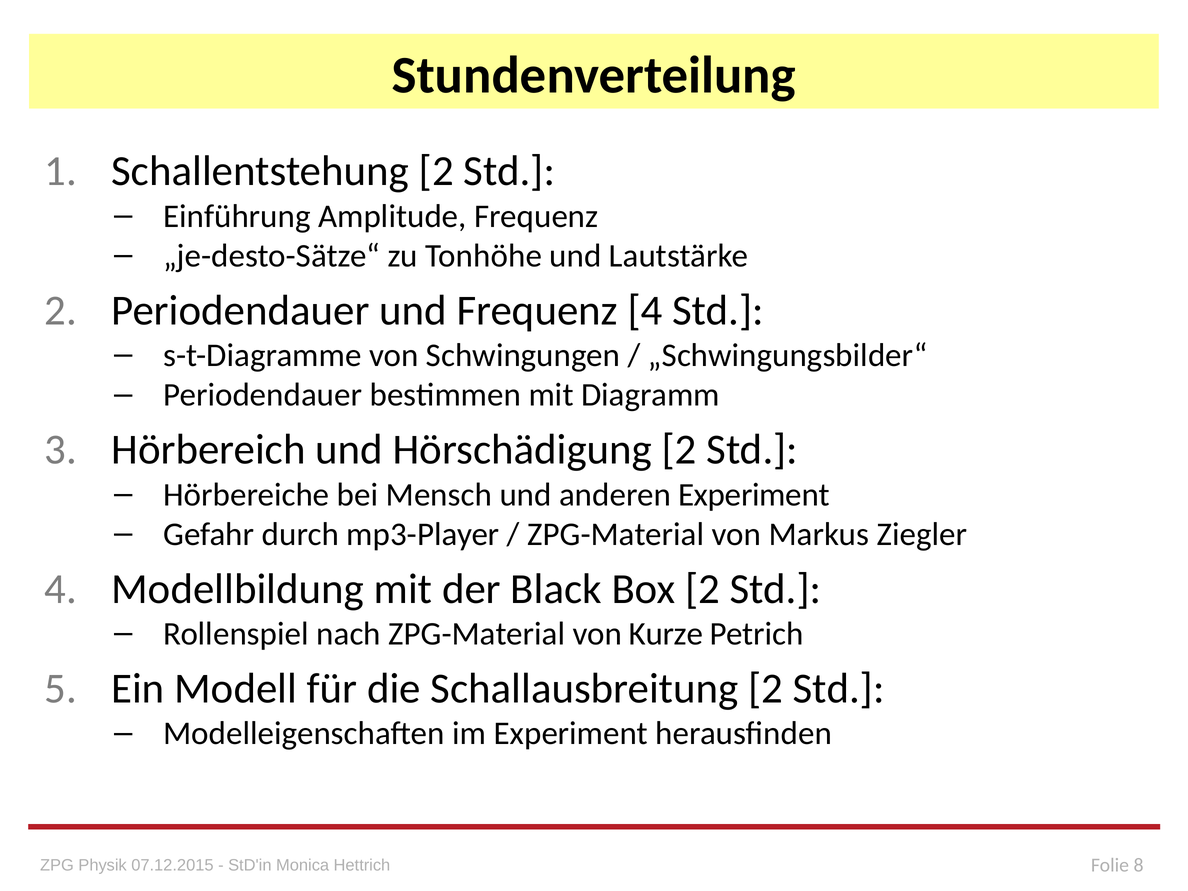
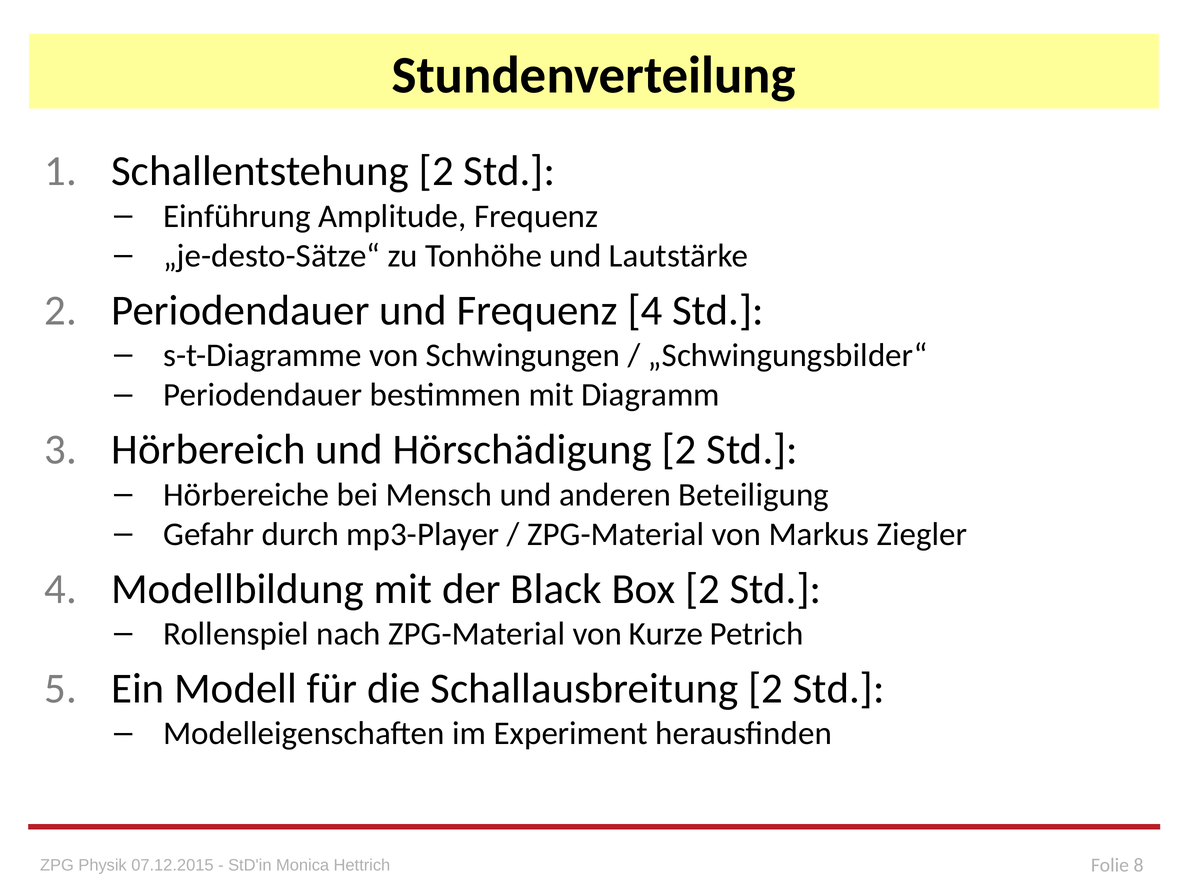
anderen Experiment: Experiment -> Beteiligung (754, 495)
